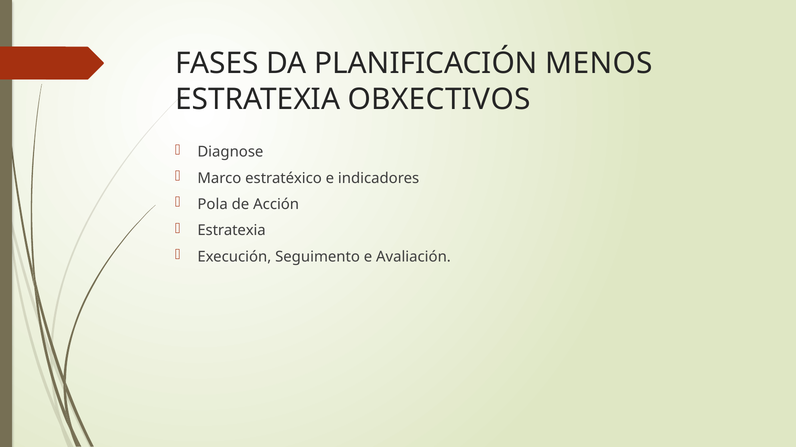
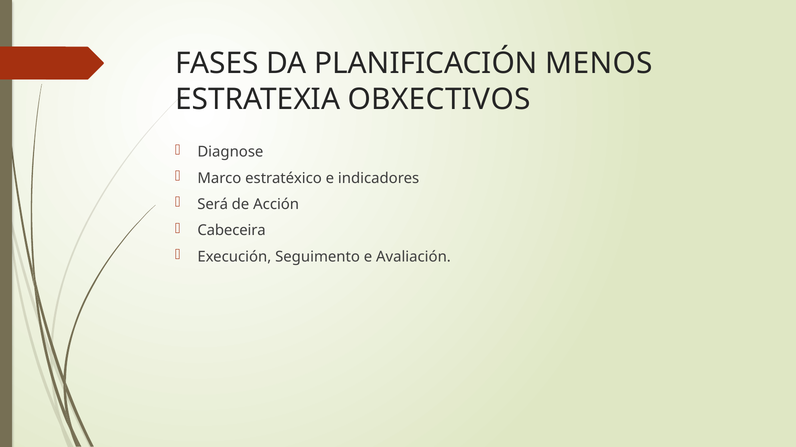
Pola: Pola -> Será (213, 205)
Estratexia: Estratexia -> Cabeceira (232, 231)
